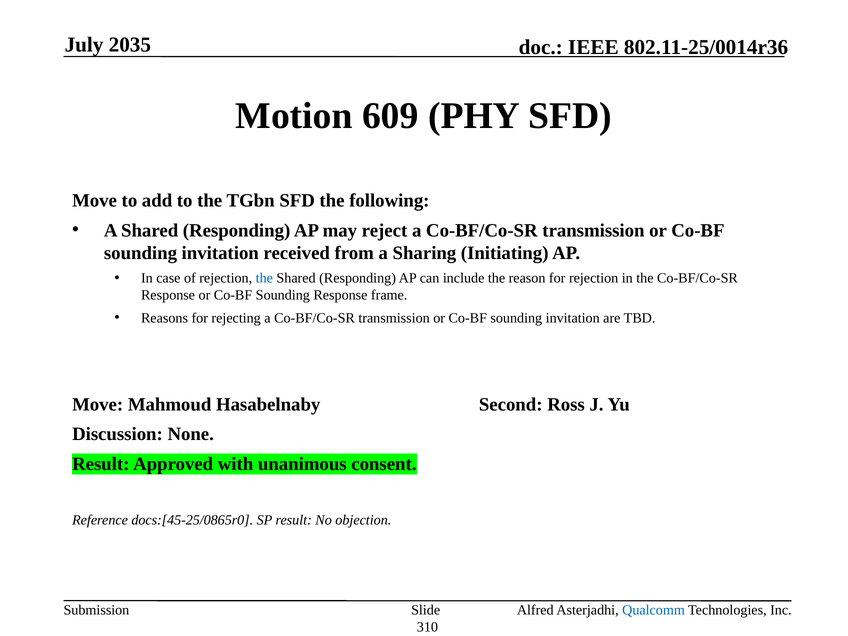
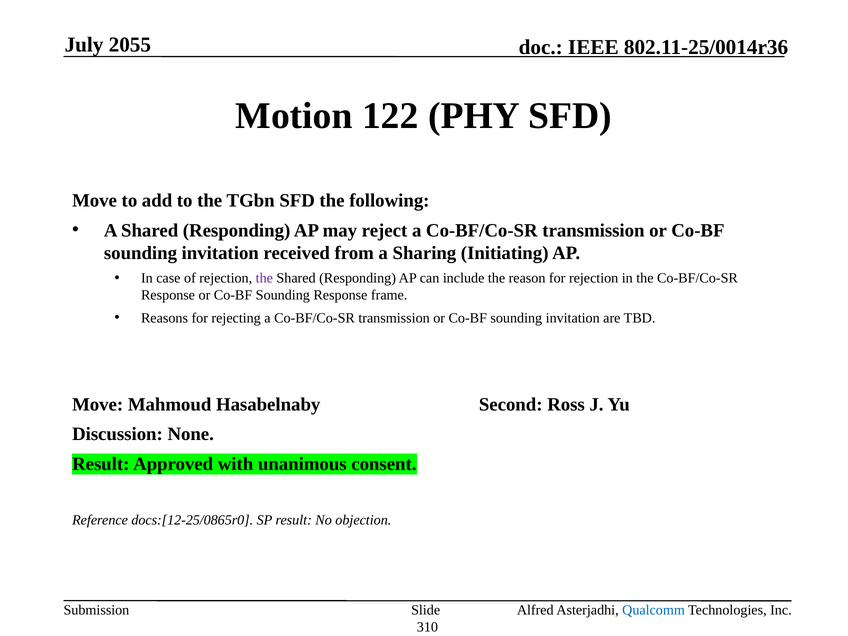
2035: 2035 -> 2055 (130, 45)
609: 609 -> 122 (390, 116)
the colour: blue -> purple (264, 278)
docs:[45-25/0865r0: docs:[45-25/0865r0 -> docs:[12-25/0865r0 (192, 520)
